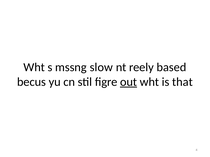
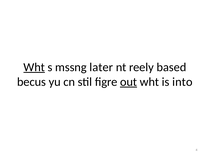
Wht underline: none -> present (34, 67)
slow: slow -> later (101, 67)
that: that -> into (182, 82)
